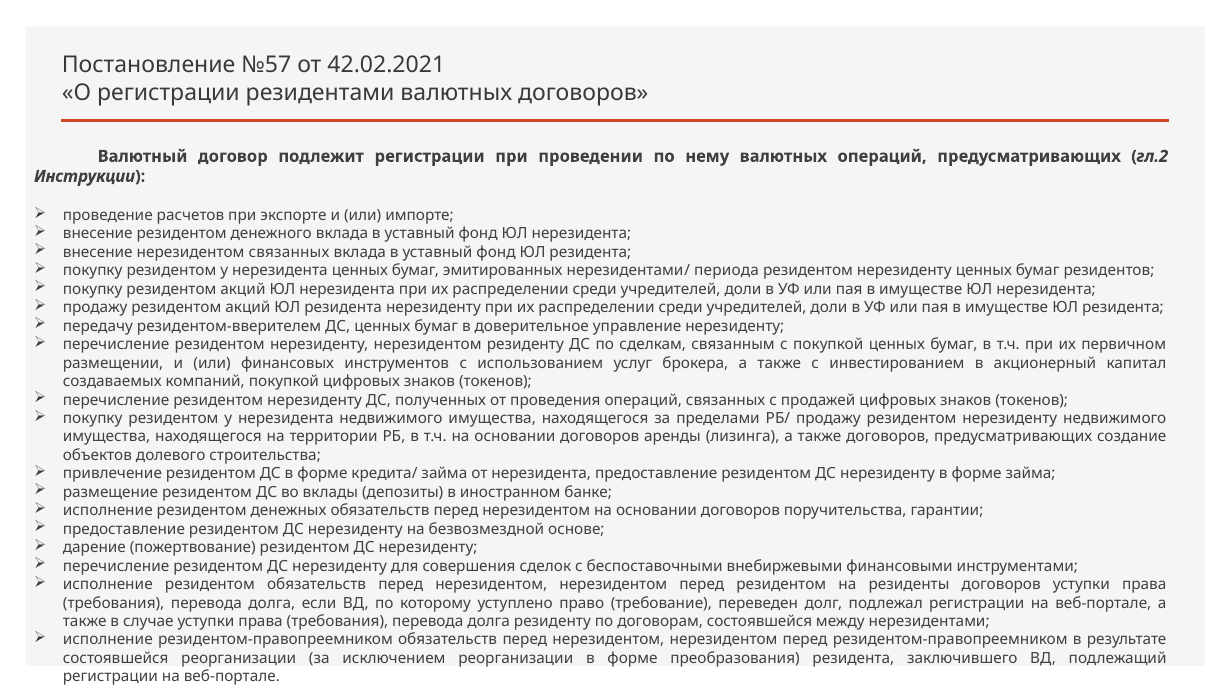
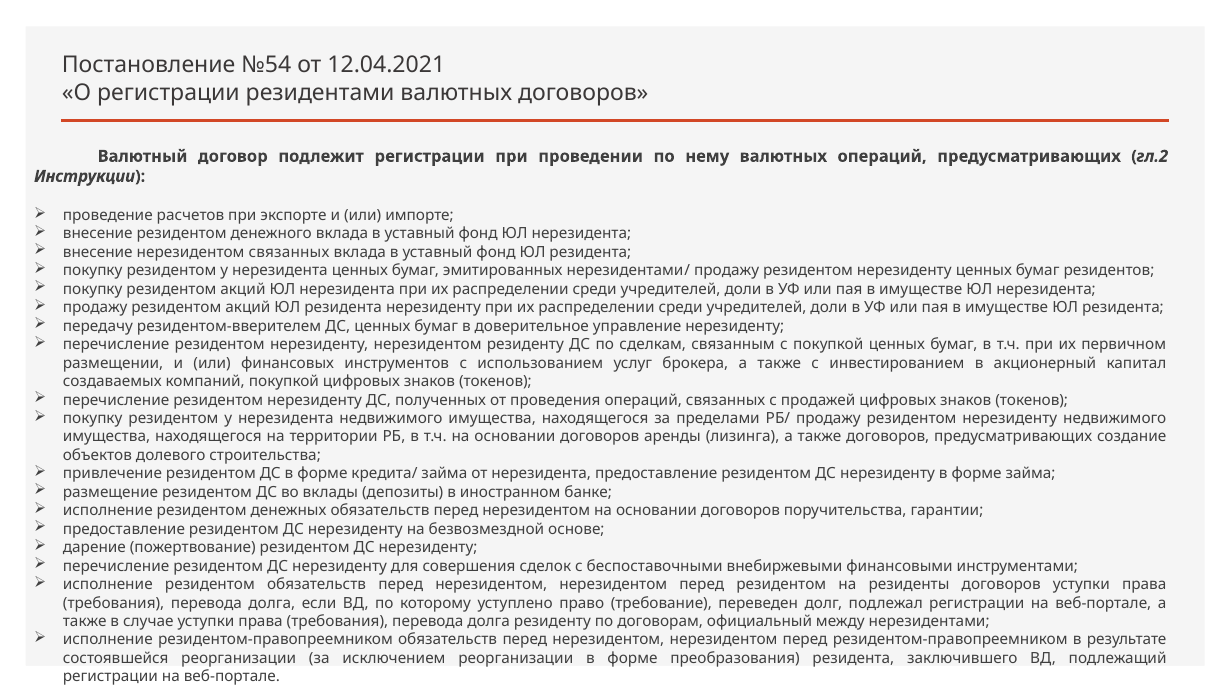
№57: №57 -> №54 (266, 65)
42.02.2021: 42.02.2021 -> 12.04.2021 (386, 65)
нерезидентами/ периода: периода -> продажу (727, 271)
договорам состоявшейся: состоявшейся -> официальный (760, 621)
